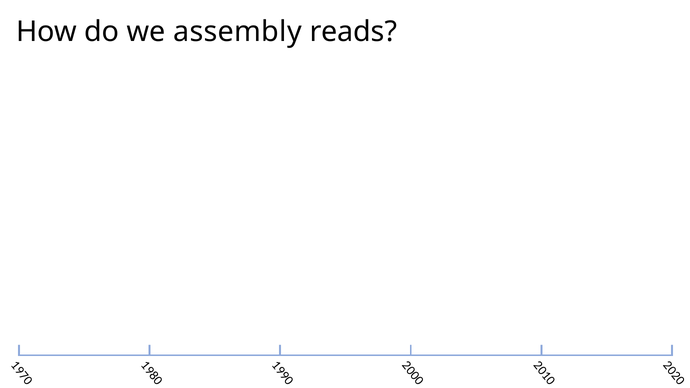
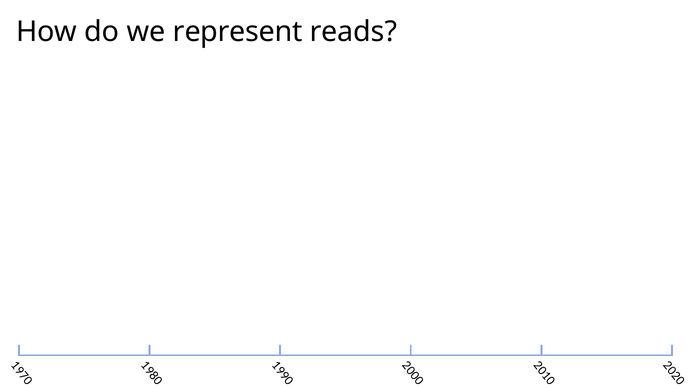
assembly: assembly -> represent (238, 32)
